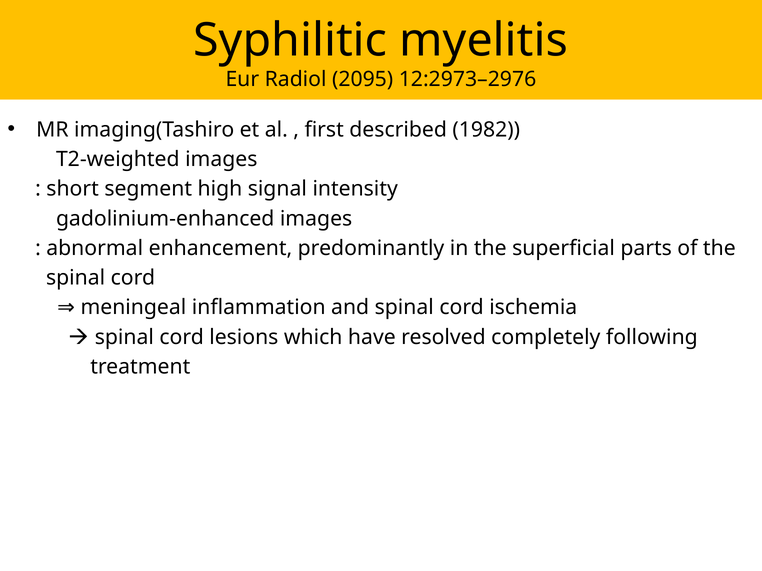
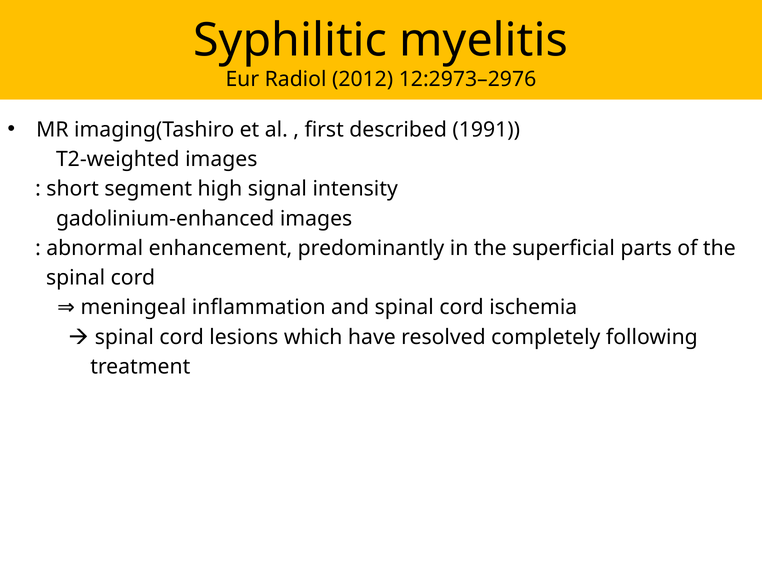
2095: 2095 -> 2012 (363, 79)
1982: 1982 -> 1991 (486, 130)
